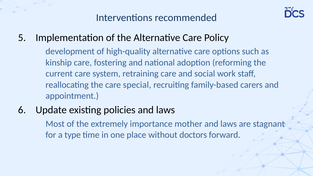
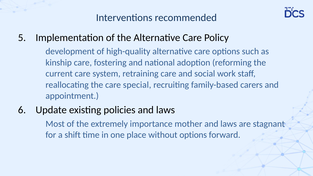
type: type -> shift (73, 135)
without doctors: doctors -> options (193, 135)
